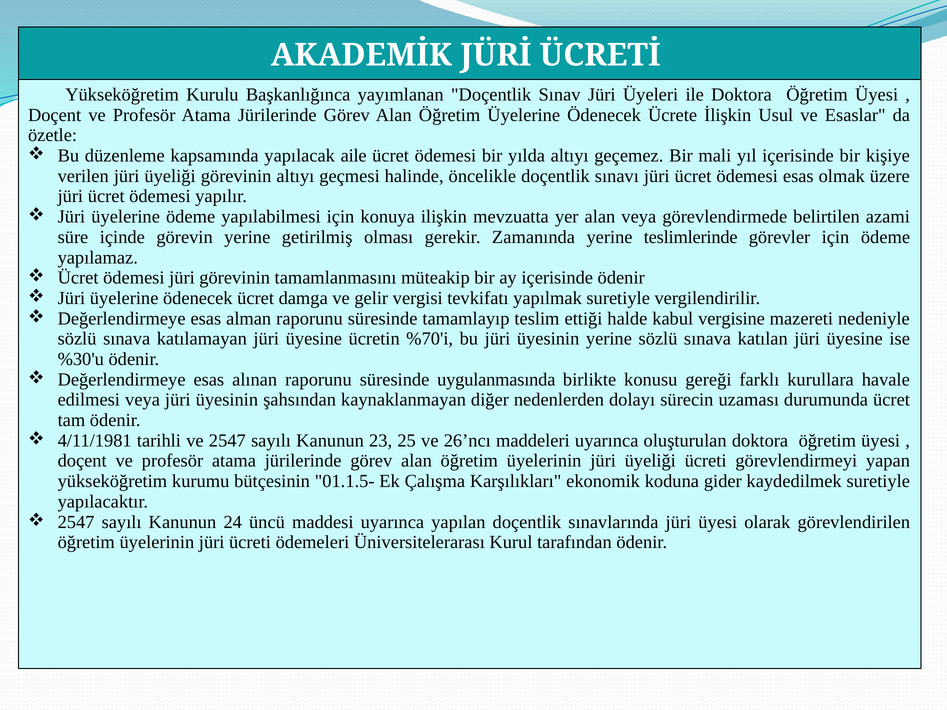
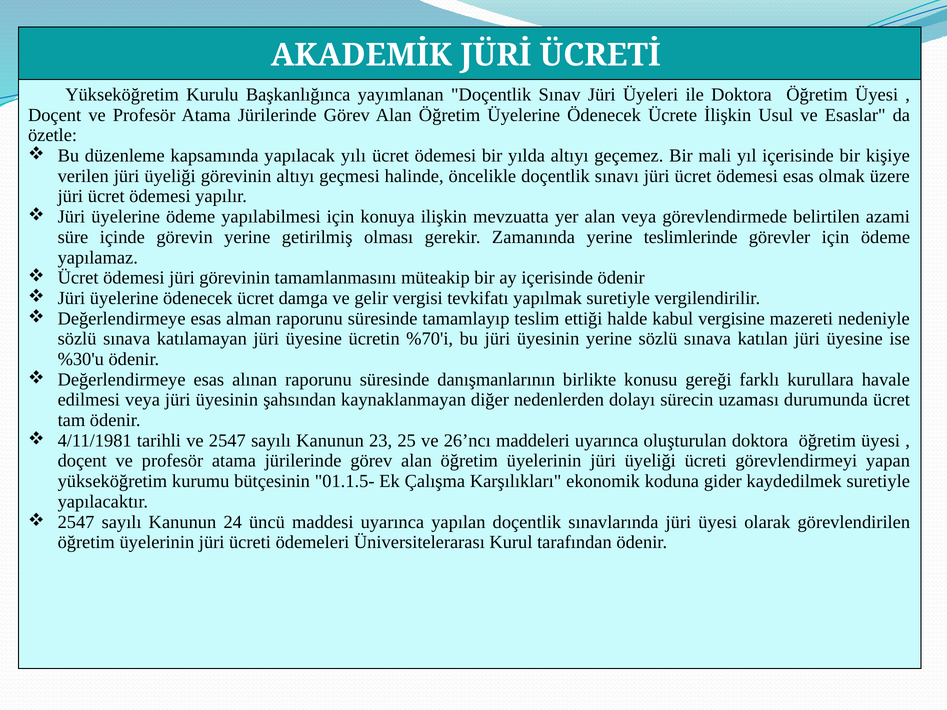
aile: aile -> yılı (353, 156)
uygulanmasında: uygulanmasında -> danışmanlarının (496, 380)
